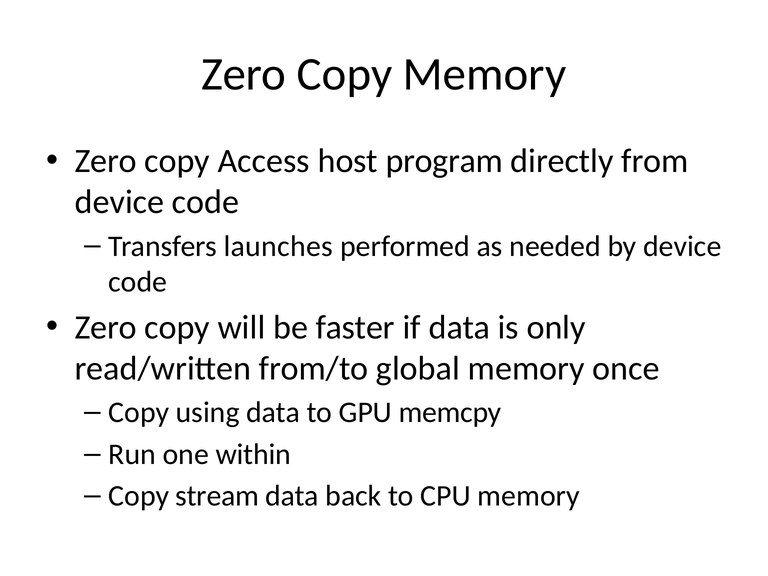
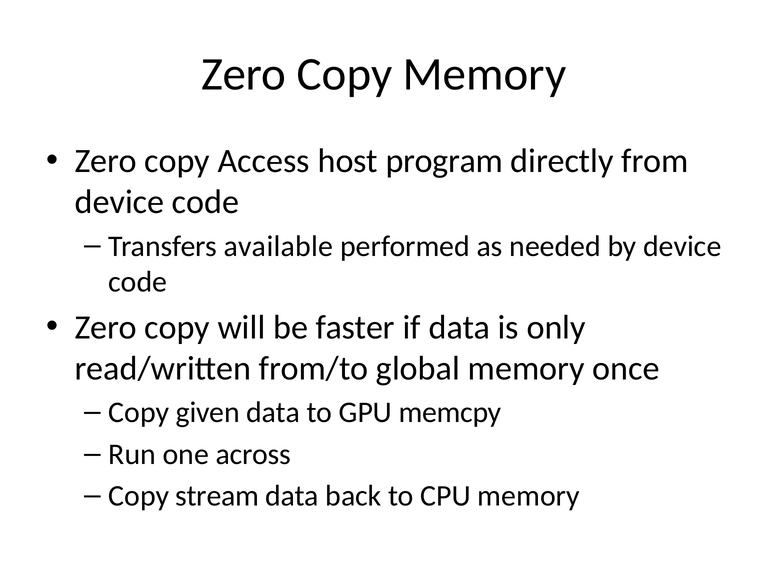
launches: launches -> available (278, 246)
using: using -> given (208, 413)
within: within -> across (253, 454)
